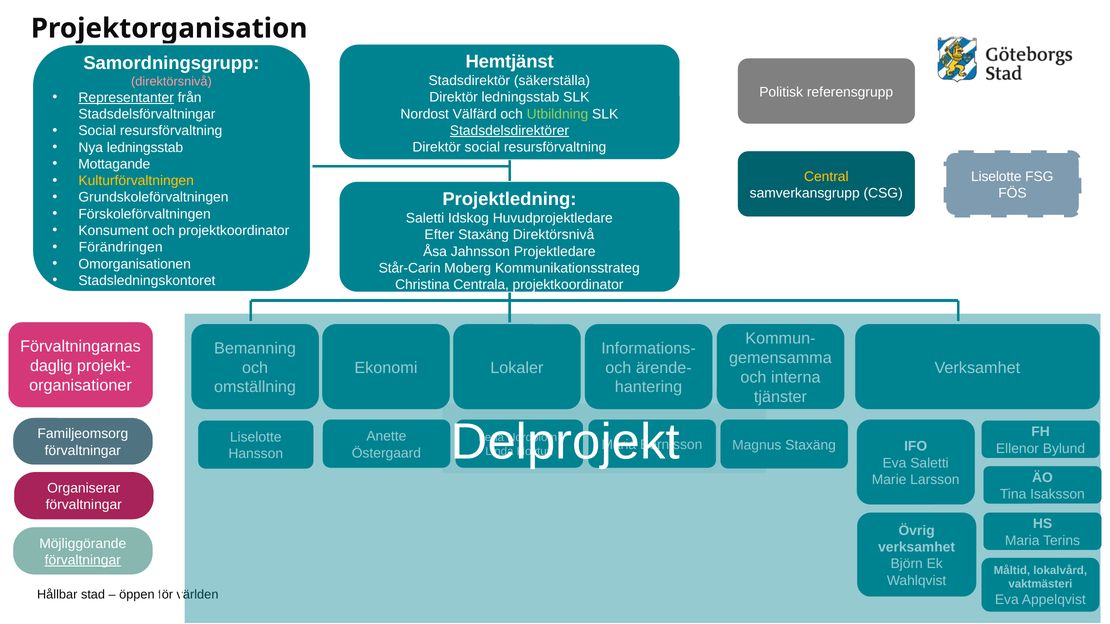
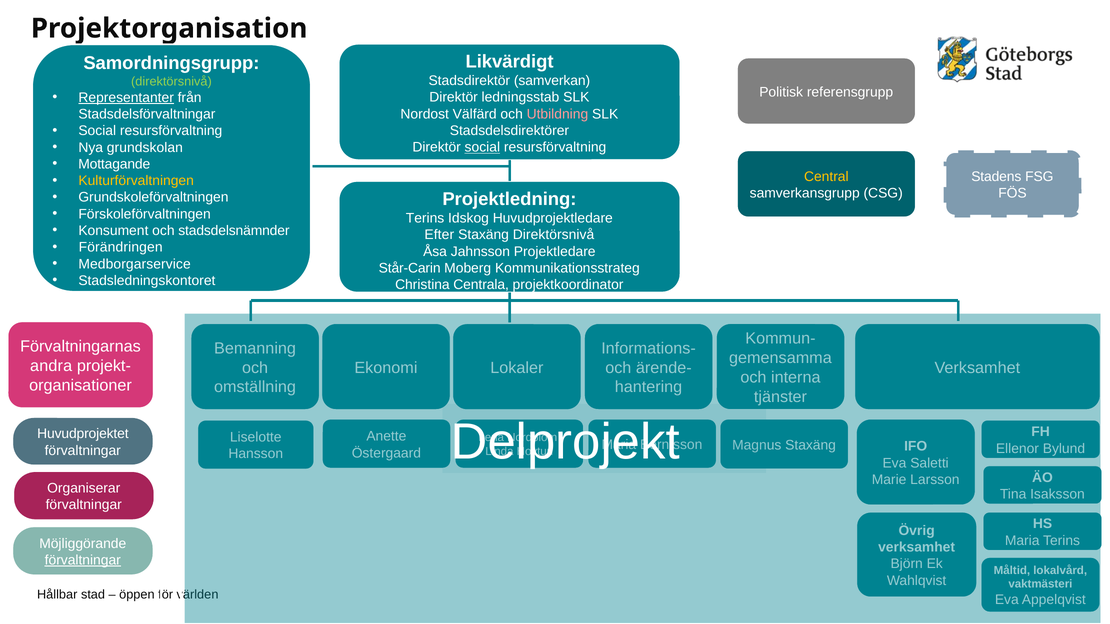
Hemtjänst: Hemtjänst -> Likvärdigt (510, 62)
säkerställa: säkerställa -> samverkan (552, 81)
direktörsnivå colour: pink -> light green (171, 82)
Utbildning colour: light green -> pink (557, 114)
Stadsdelsdirektörer underline: present -> none (509, 131)
Nya ledningsstab: ledningsstab -> grundskolan (145, 148)
social underline: none -> present (482, 147)
Liselotte: Liselotte -> Stadens (996, 177)
Saletti: Saletti -> Terins (425, 218)
och projektkoordinator: projektkoordinator -> stadsdelsnämnder (234, 231)
Omorganisationen: Omorganisationen -> Medborgarservice (135, 264)
daglig: daglig -> andra (51, 366)
Familjeomsorg: Familjeomsorg -> Huvudprojektet (83, 434)
